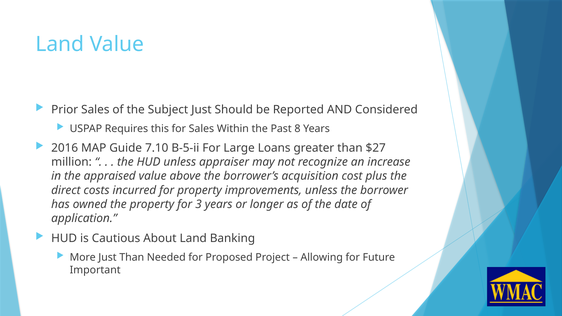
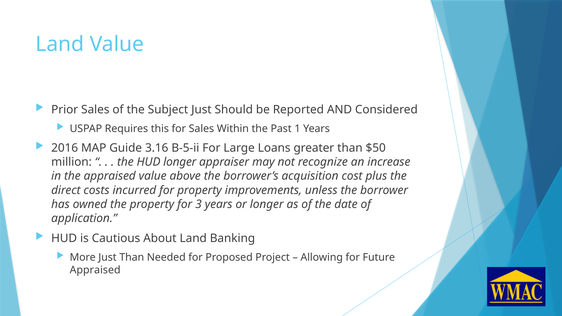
8: 8 -> 1 (297, 129)
7.10: 7.10 -> 3.16 (157, 148)
$27: $27 -> $50 (376, 148)
HUD unless: unless -> longer (180, 162)
Important: Important -> Appraised (95, 270)
